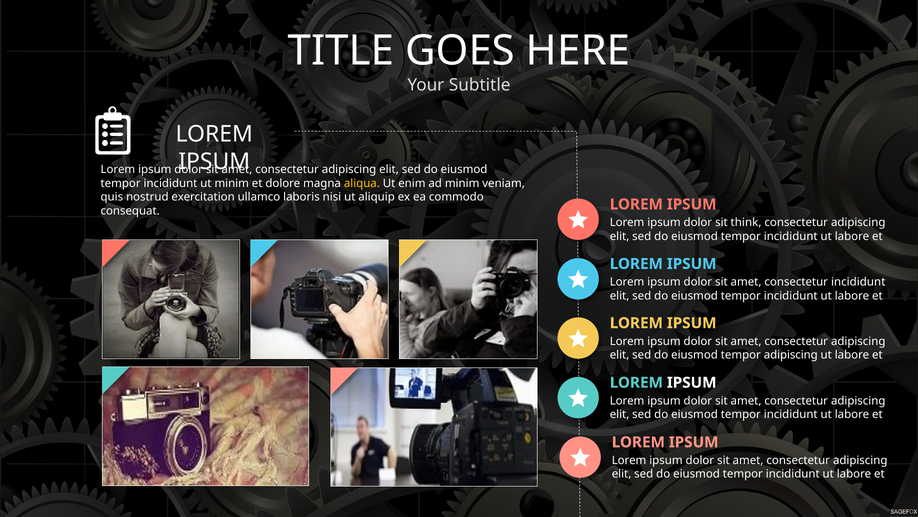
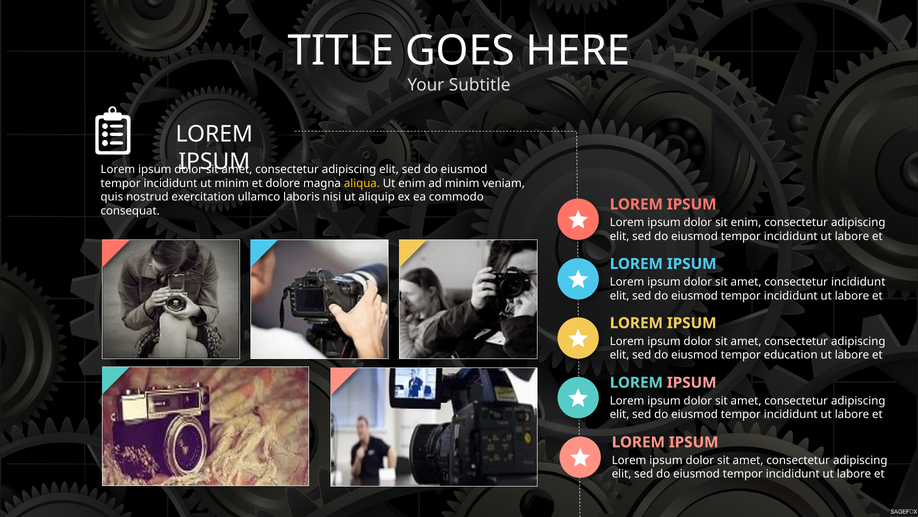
sit think: think -> enim (746, 222)
tempor adipiscing: adipiscing -> education (791, 355)
IPSUM colour: white -> pink (692, 382)
